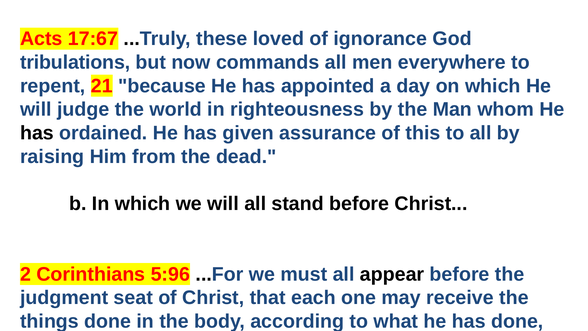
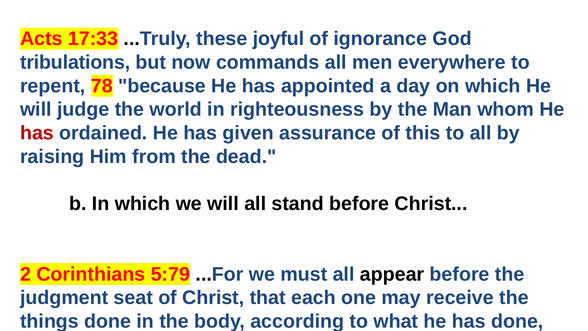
17:67: 17:67 -> 17:33 (93, 39)
these loved: loved -> joyful (279, 39)
21: 21 -> 78 (102, 86)
has colour: black -> red (37, 133)
5:96: 5:96 -> 5:79 (170, 274)
